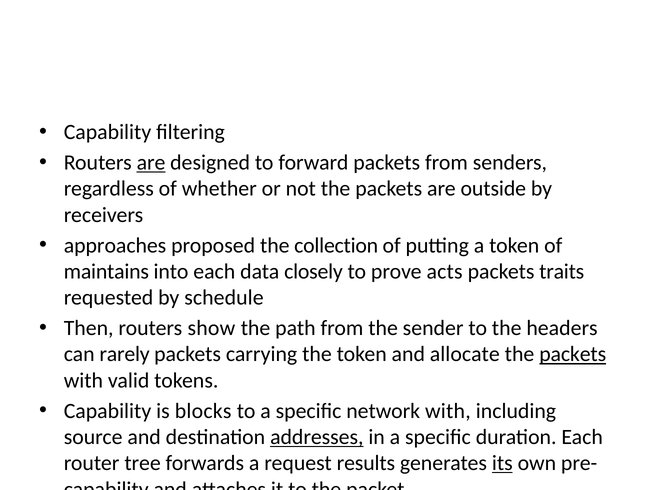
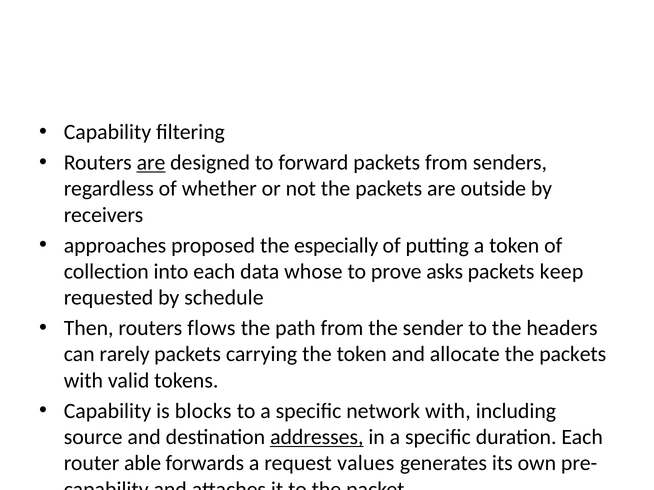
collection: collection -> especially (336, 246)
maintains: maintains -> collection (106, 272)
closely: closely -> whose (313, 272)
acts: acts -> asks (445, 272)
traits: traits -> keep (562, 272)
show: show -> flows (211, 329)
packets underline: present -> none (573, 355)
tree: tree -> able (143, 464)
results: results -> values (366, 464)
its underline: present -> none (502, 464)
